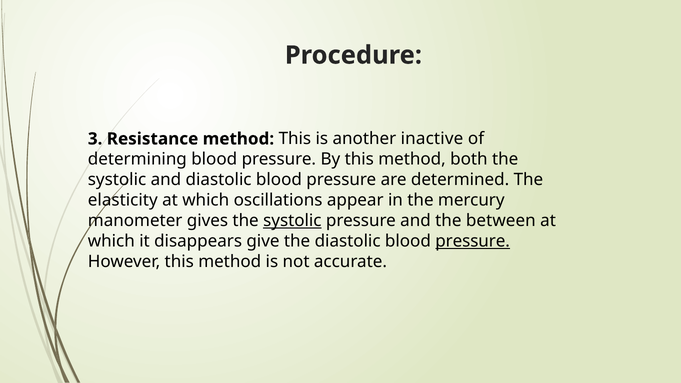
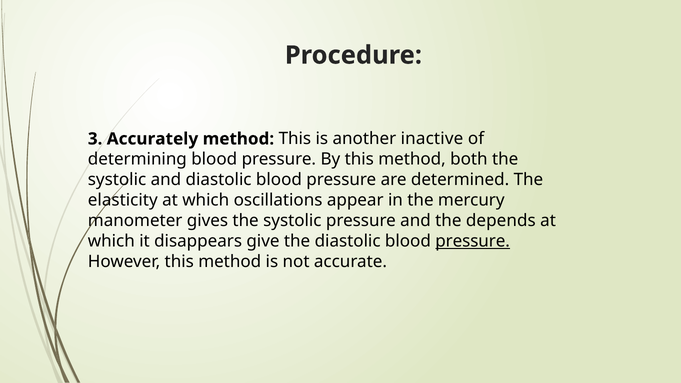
Resistance: Resistance -> Accurately (152, 139)
systolic underline: present -> none (292, 221)
between: between -> depends (501, 221)
